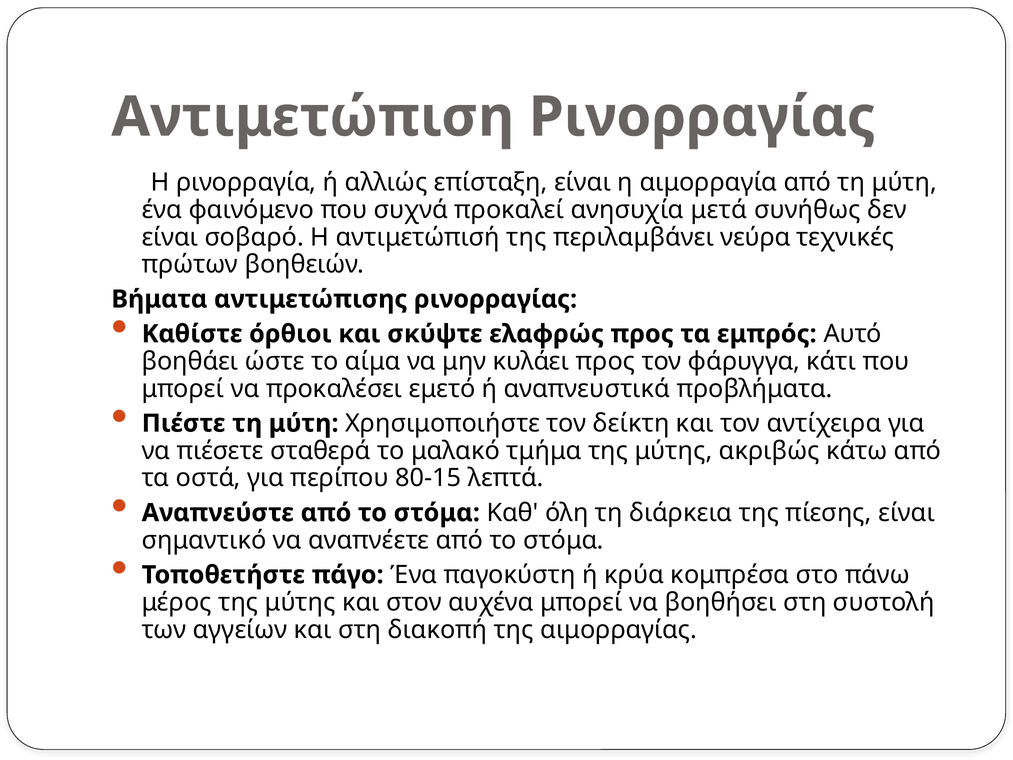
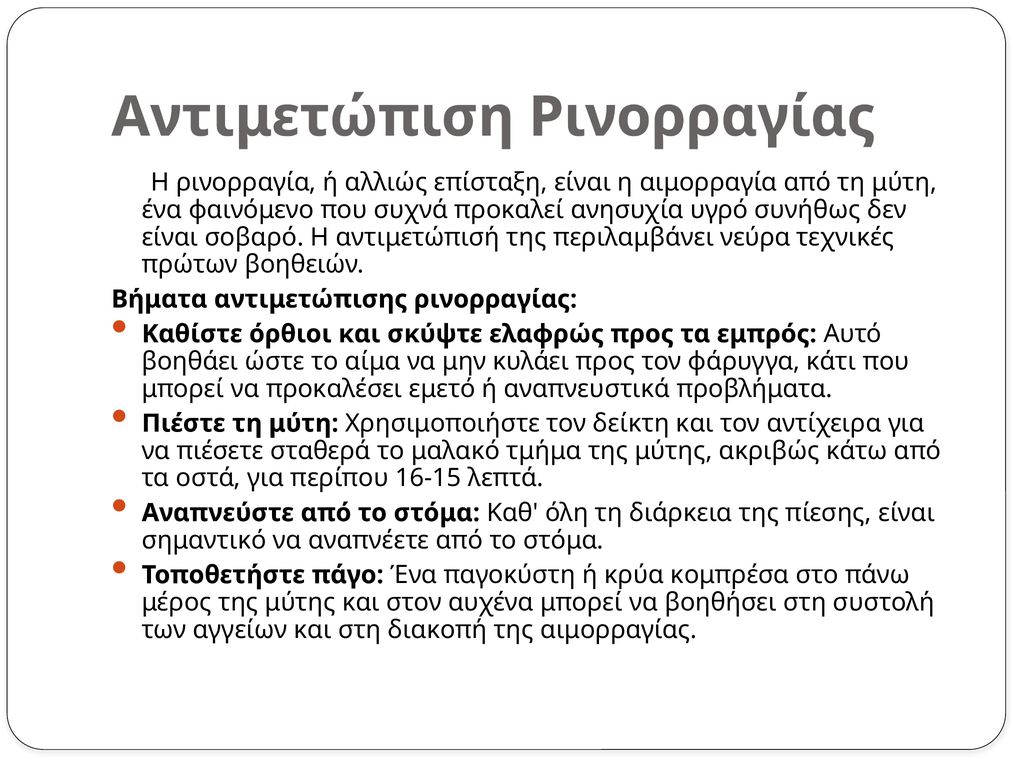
μετά: μετά -> υγρό (719, 210)
80-15: 80-15 -> 16-15 (428, 478)
